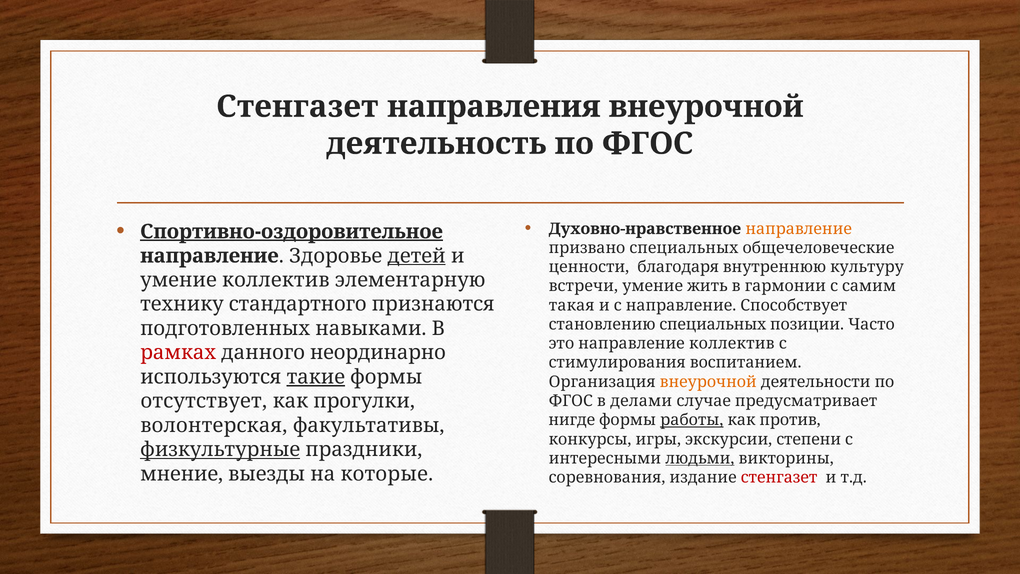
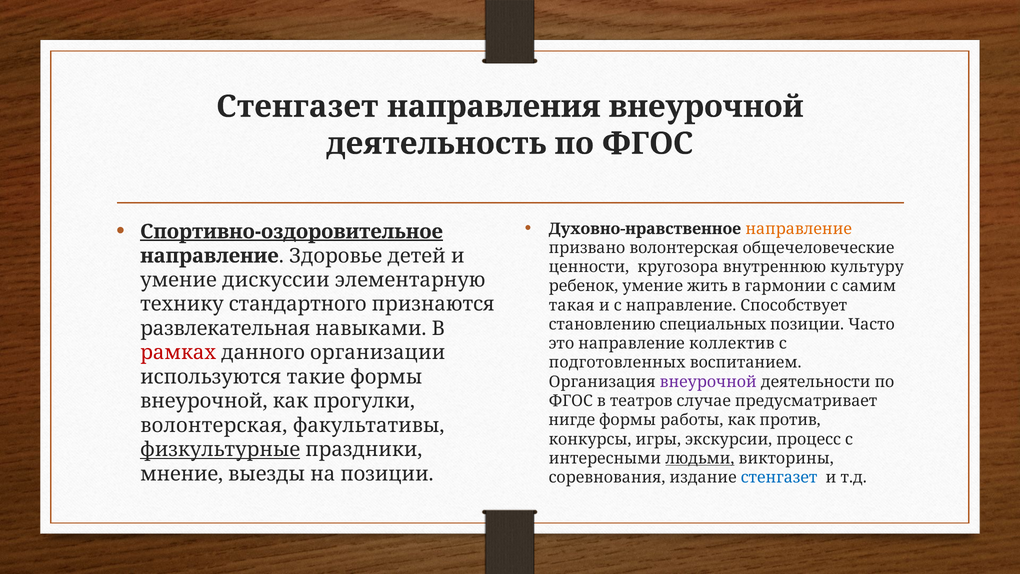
призвано специальных: специальных -> волонтерская (684, 248)
детей underline: present -> none (417, 256)
благодаря: благодаря -> кругозора (678, 267)
умение коллектив: коллектив -> дискуссии (276, 280)
встречи: встречи -> ребенок (583, 286)
подготовленных: подготовленных -> развлекательная (225, 328)
неординарно: неординарно -> организации (378, 353)
стимулирования: стимулирования -> подготовленных (617, 363)
такие underline: present -> none (316, 377)
внеурочной colour: orange -> purple (708, 382)
отсутствует: отсутствует -> внеурочной (204, 401)
делами: делами -> театров (641, 401)
работы underline: present -> none (692, 420)
степени: степени -> процесс (809, 439)
на которые: которые -> позиции (387, 474)
стенгазет colour: red -> blue (779, 477)
